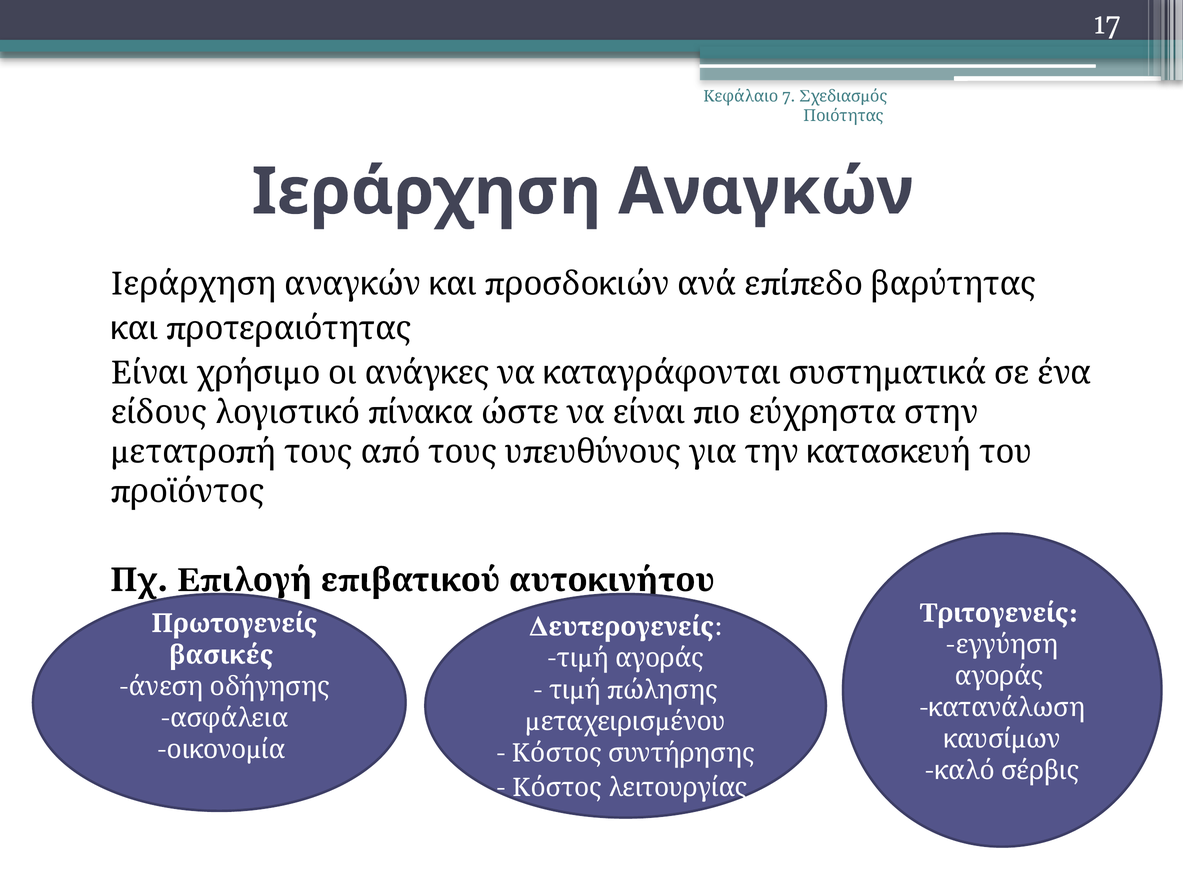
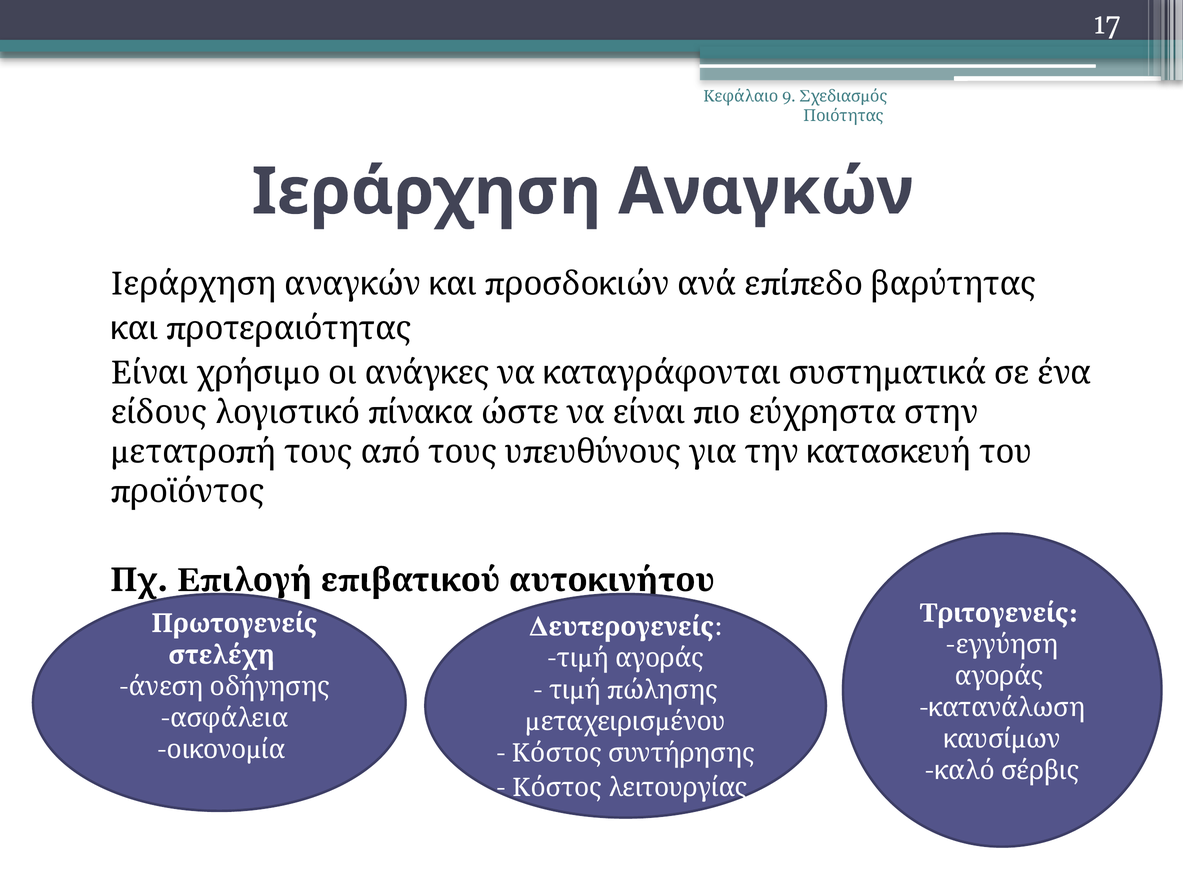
7: 7 -> 9 (789, 96)
βασικές: βασικές -> στελέχη (221, 655)
